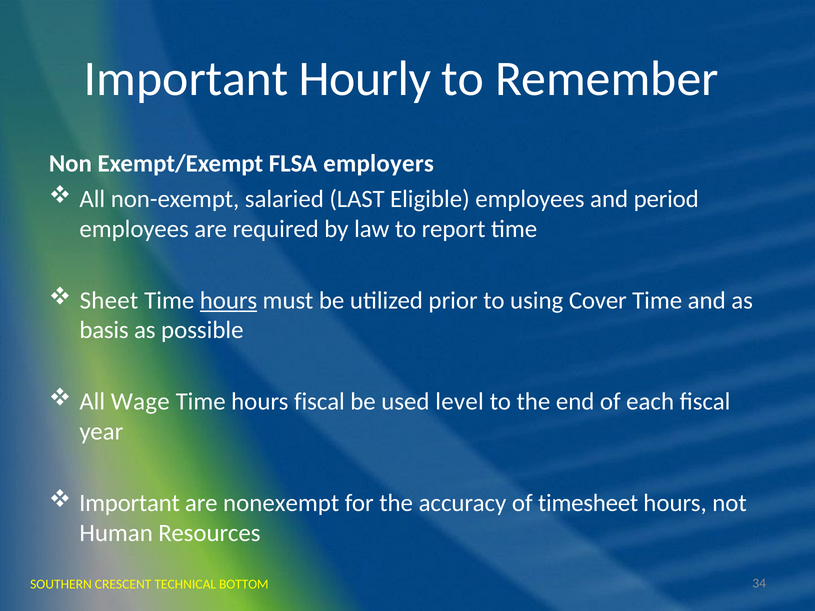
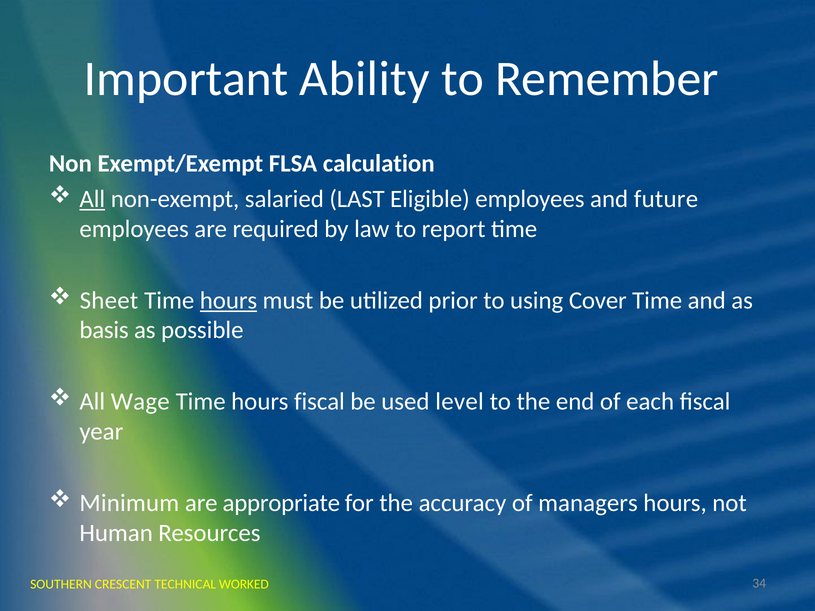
Hourly: Hourly -> Ability (365, 79)
employers: employers -> calculation (379, 163)
All underline: none -> present (92, 199)
period: period -> future (666, 199)
Important: Important -> Minimum (129, 503)
nonexempt: nonexempt -> appropriate (281, 503)
timesheet: timesheet -> managers (588, 503)
BOTTOM: BOTTOM -> WORKED (244, 585)
